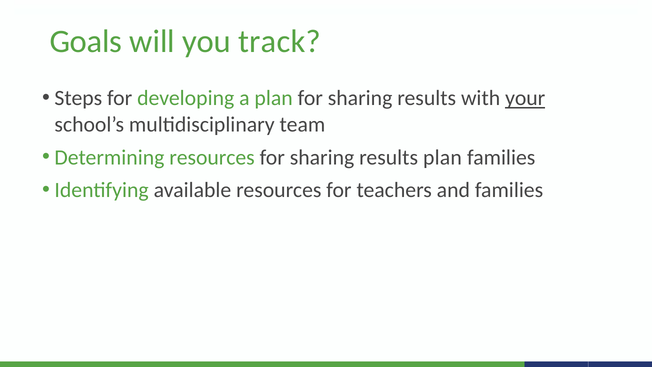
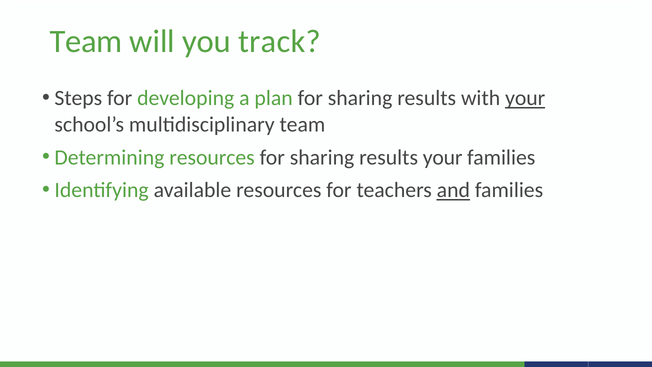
Goals: Goals -> Team (86, 41)
results plan: plan -> your (443, 157)
and underline: none -> present (453, 190)
